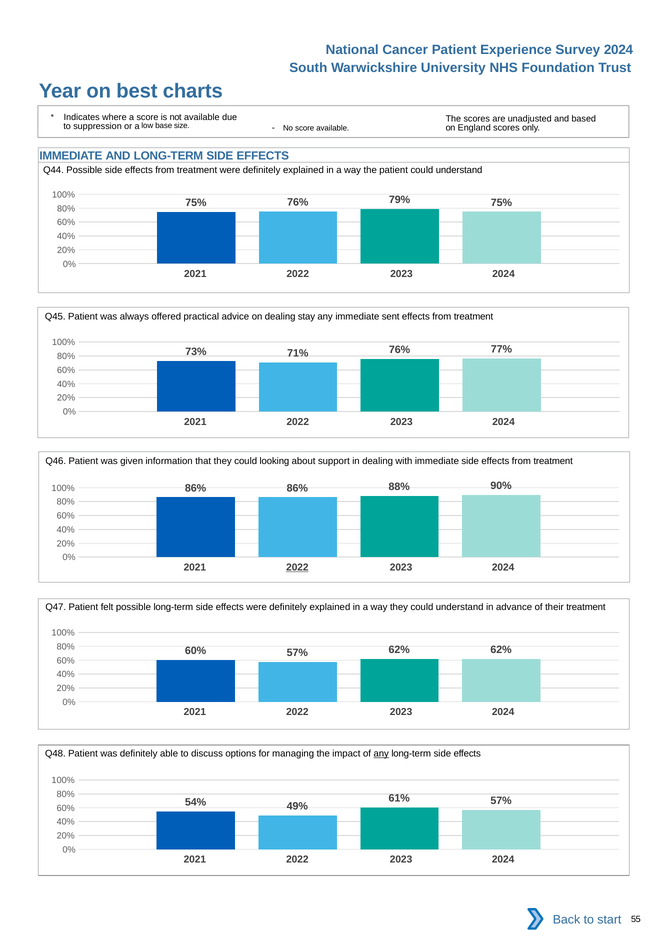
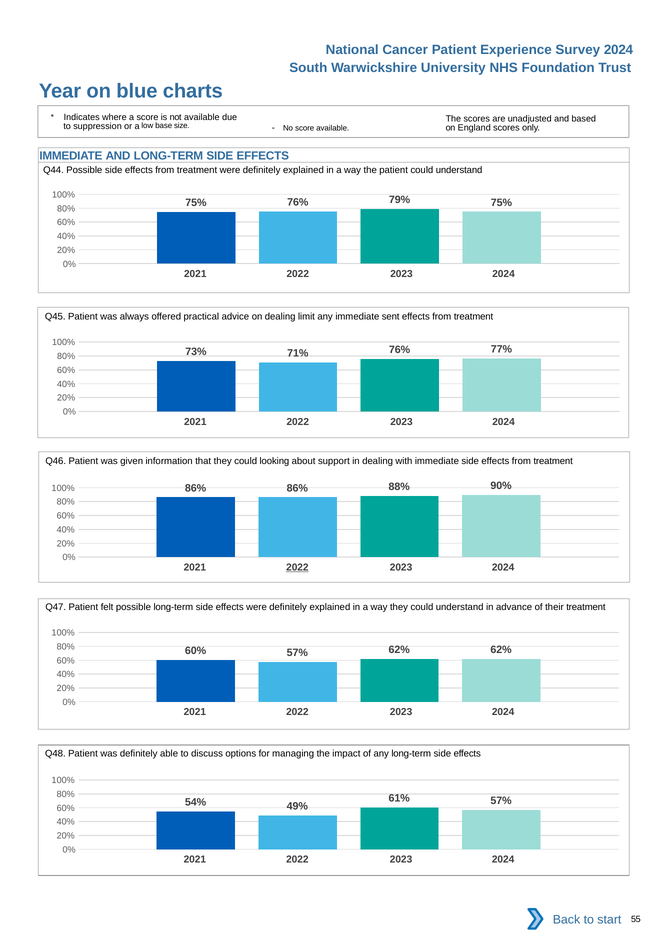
best: best -> blue (137, 91)
stay: stay -> limit (306, 317)
any underline: present -> none (381, 754)
